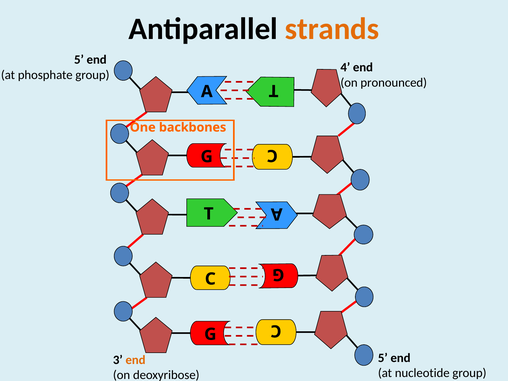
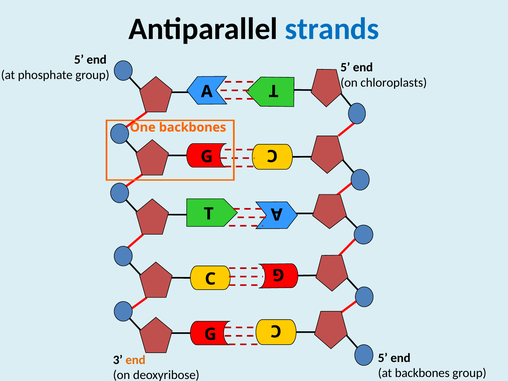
strands colour: orange -> blue (332, 29)
4: 4 -> 5 (345, 67)
pronounced: pronounced -> chloroplasts (394, 83)
at nucleotide: nucleotide -> backbones (422, 373)
